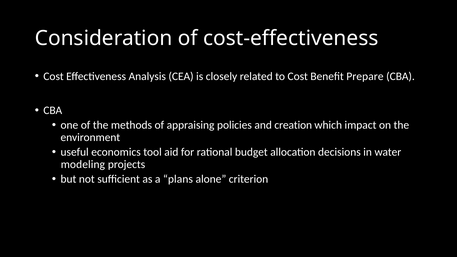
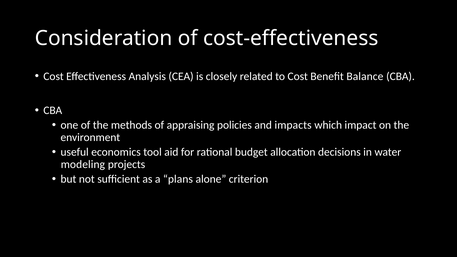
Prepare: Prepare -> Balance (365, 76)
creation: creation -> impacts (293, 125)
